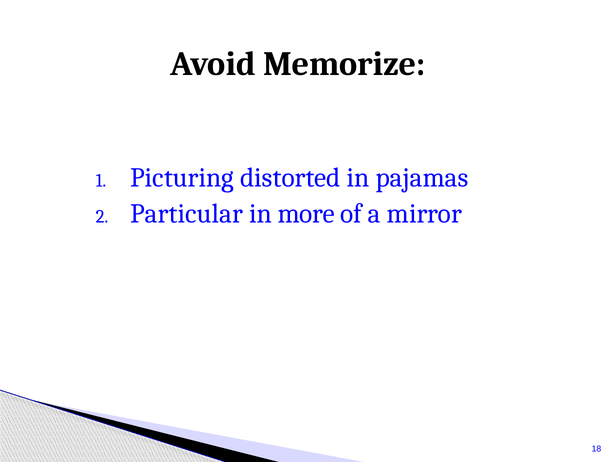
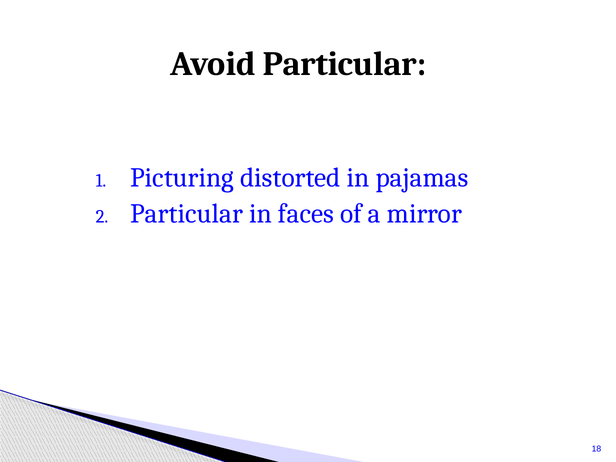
Avoid Memorize: Memorize -> Particular (344, 64)
more: more -> faces (306, 214)
